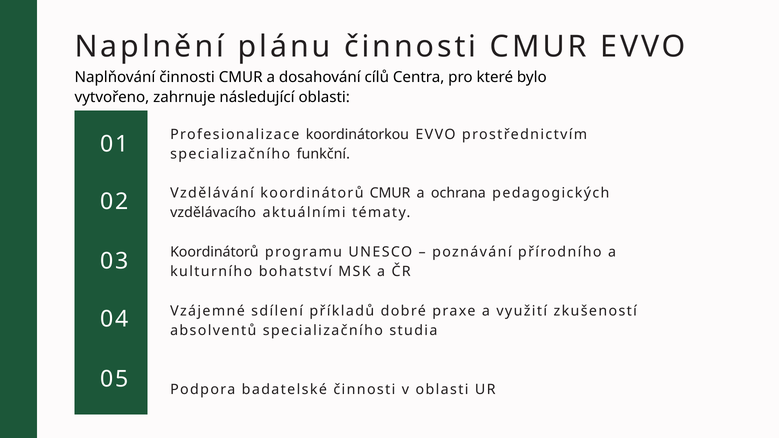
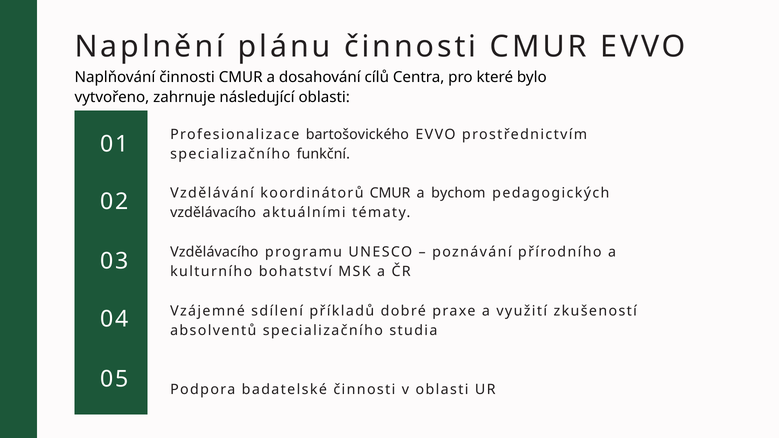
koordinátorkou: koordinátorkou -> bartošovického (357, 134)
ochrana: ochrana -> bychom (458, 193)
Koordinátorů: Koordinátorů -> Vzdělávacího (214, 252)
